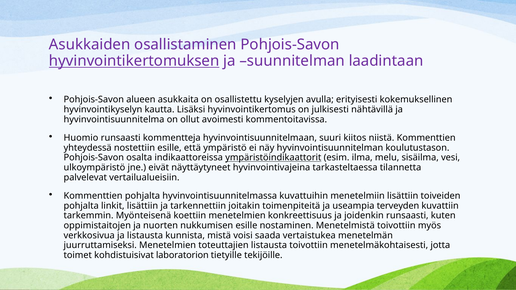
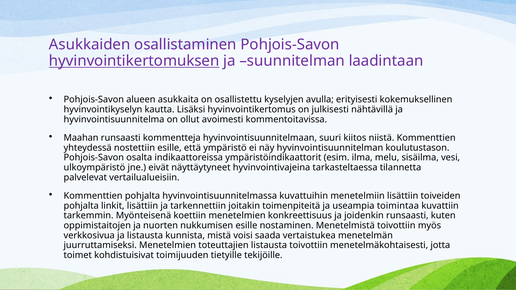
Huomio: Huomio -> Maahan (81, 138)
ympäristöindikaattorit underline: present -> none (273, 158)
terveyden: terveyden -> toimintaa (398, 206)
laboratorion: laboratorion -> toimijuuden (182, 255)
